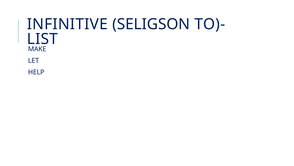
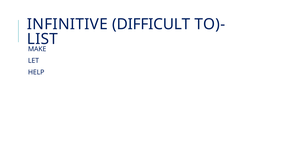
SELIGSON: SELIGSON -> DIFFICULT (151, 24)
